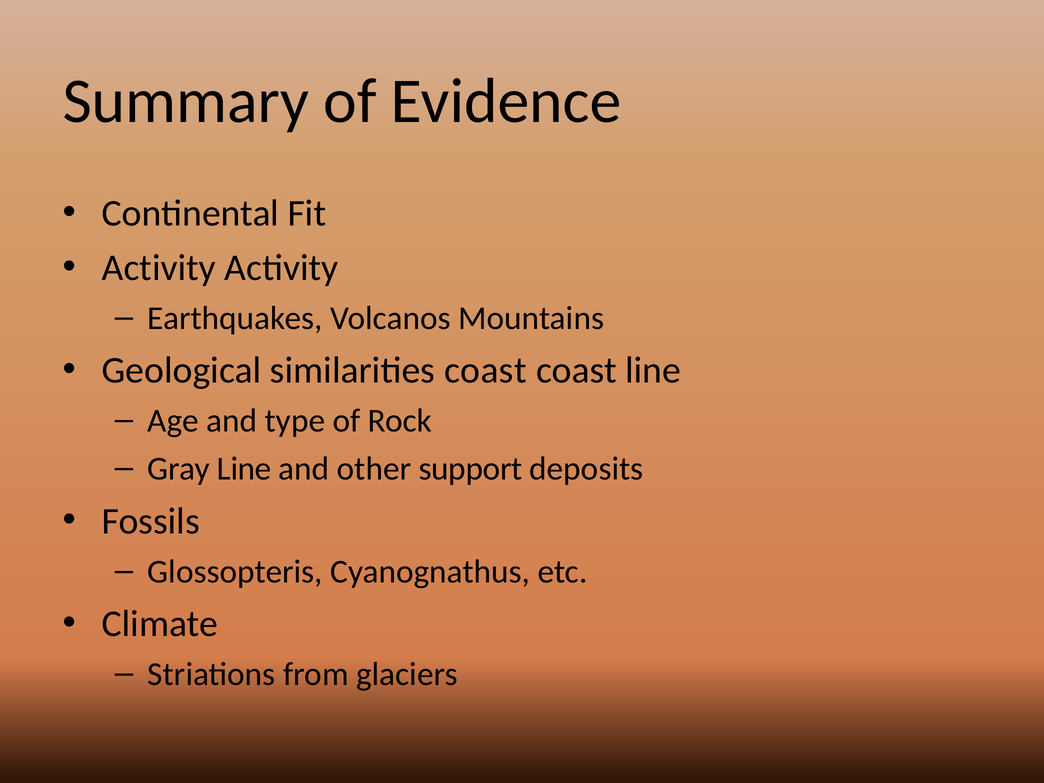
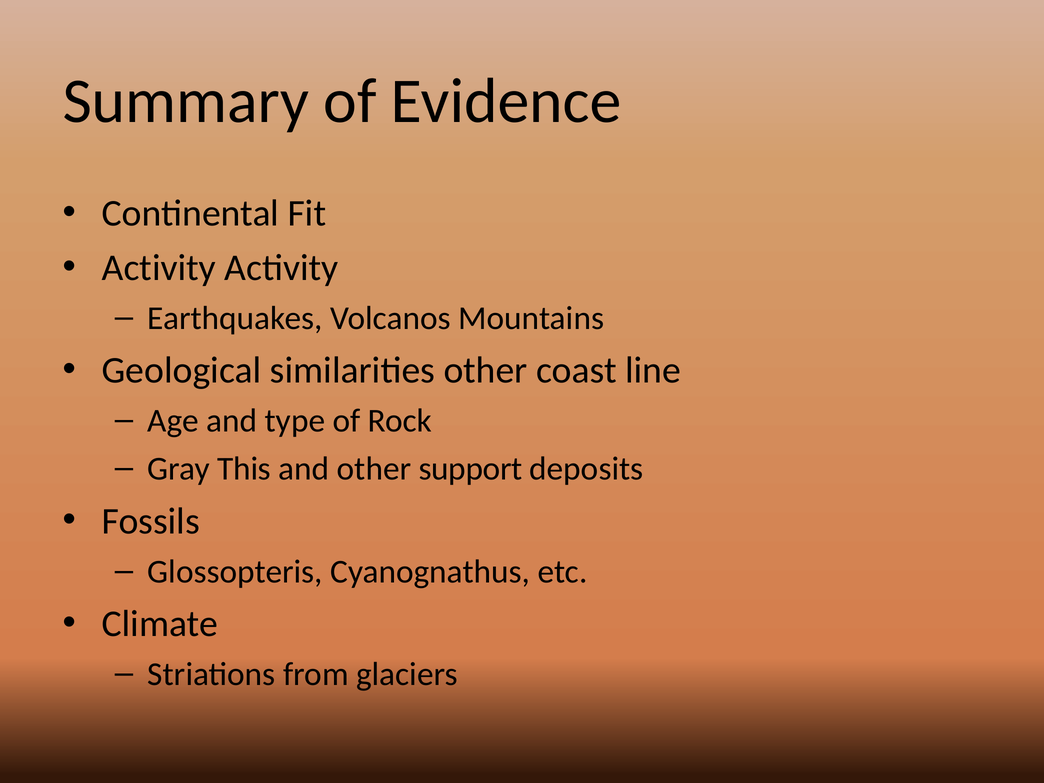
similarities coast: coast -> other (486, 370)
Gray Line: Line -> This (244, 469)
